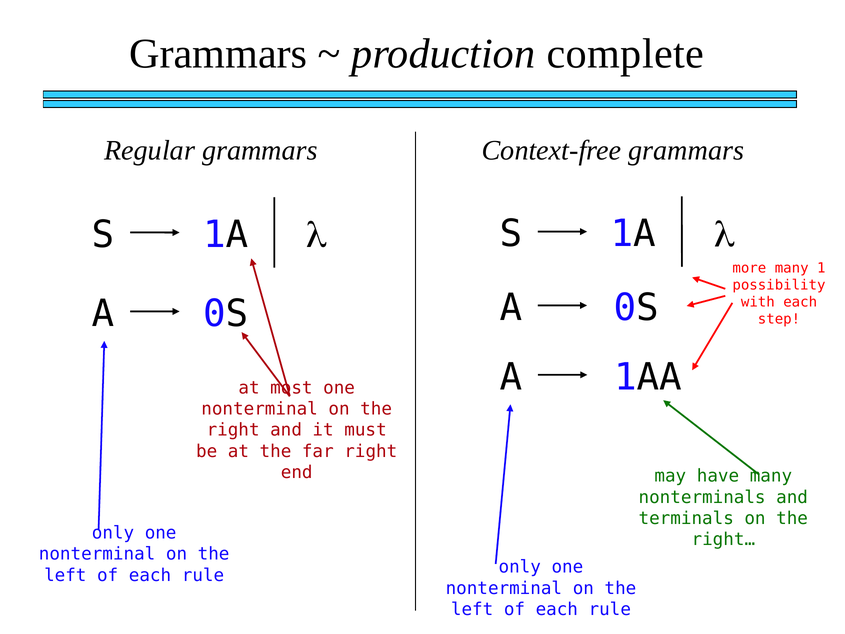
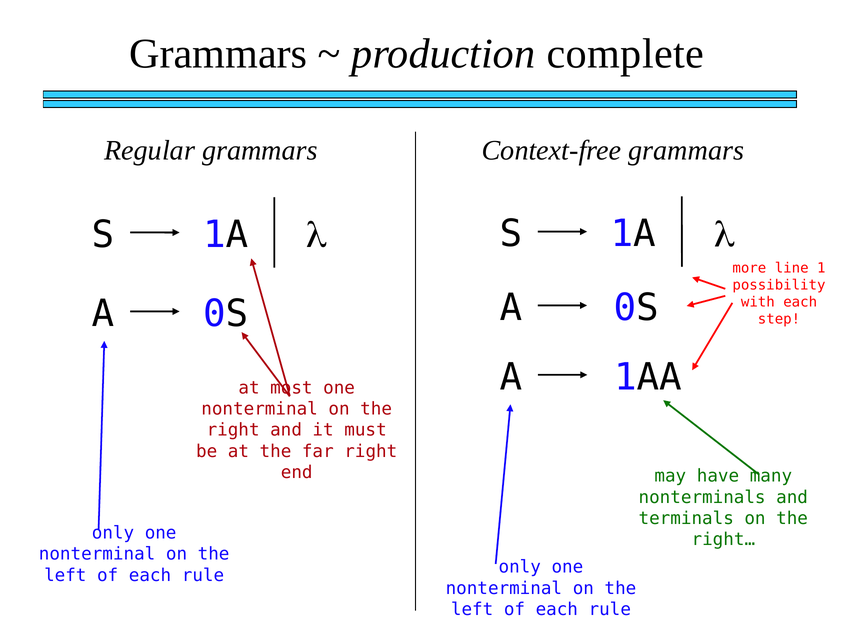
more many: many -> line (792, 268)
